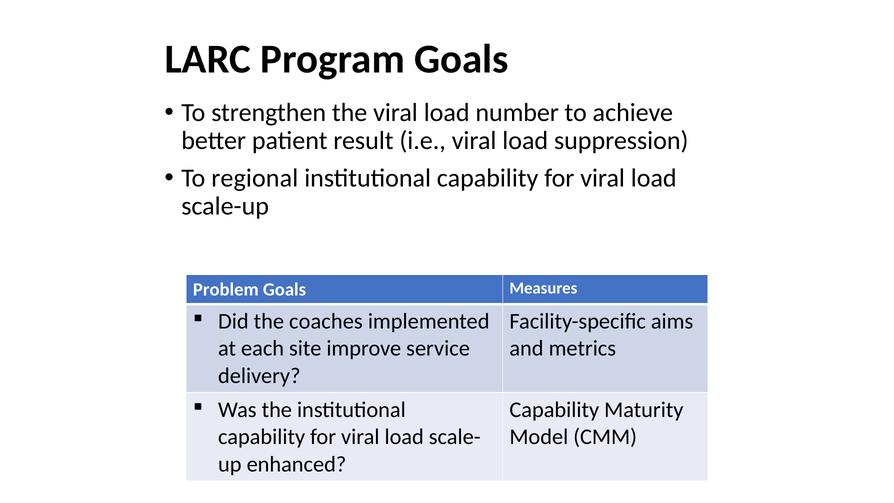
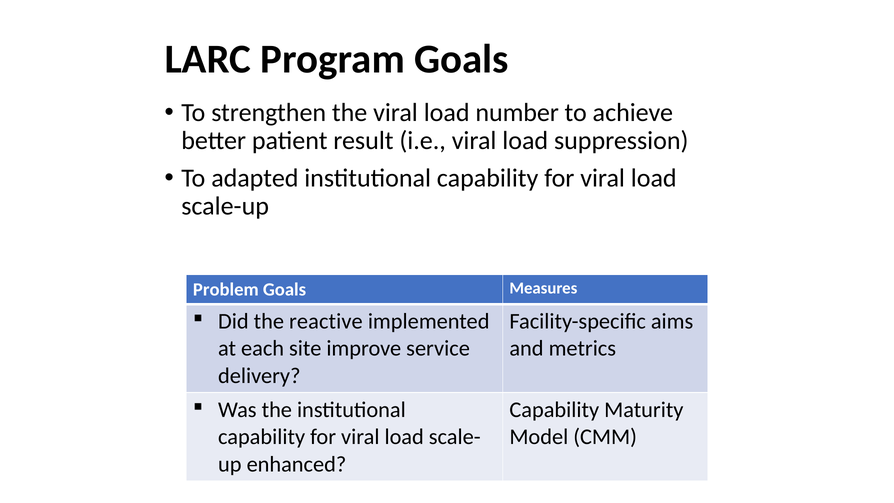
regional: regional -> adapted (255, 178)
coaches: coaches -> reactive (326, 321)
